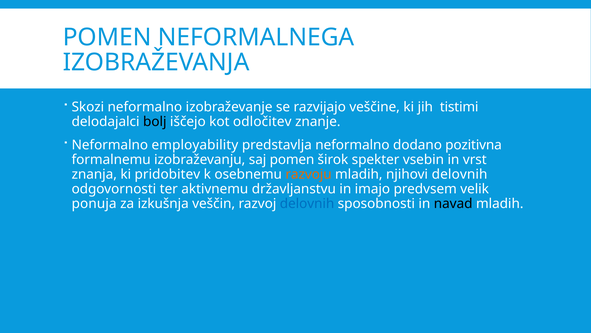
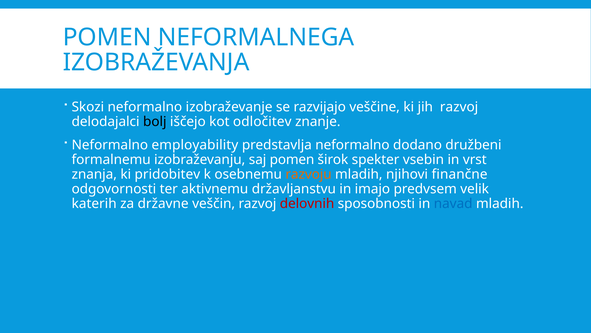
jih tistimi: tistimi -> razvoj (459, 107)
pozitivna: pozitivna -> družbeni (473, 145)
njihovi delovnih: delovnih -> finančne (460, 174)
ponuja: ponuja -> katerih (94, 203)
izkušnja: izkušnja -> državne (163, 203)
delovnih colour: blue -> red (307, 203)
navad colour: black -> blue (453, 203)
